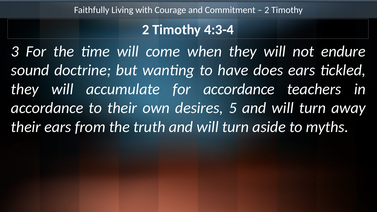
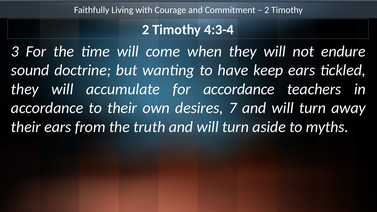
does: does -> keep (268, 70)
5: 5 -> 7 (233, 108)
